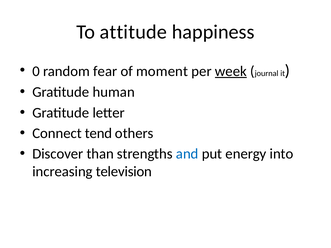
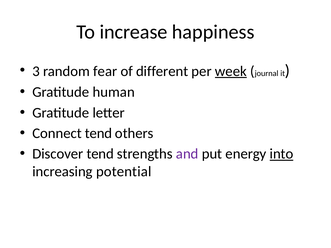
attitude: attitude -> increase (133, 32)
0: 0 -> 3 (36, 71)
moment: moment -> different (162, 71)
Discover than: than -> tend (100, 154)
and colour: blue -> purple (187, 154)
into underline: none -> present (281, 154)
television: television -> potential (124, 172)
